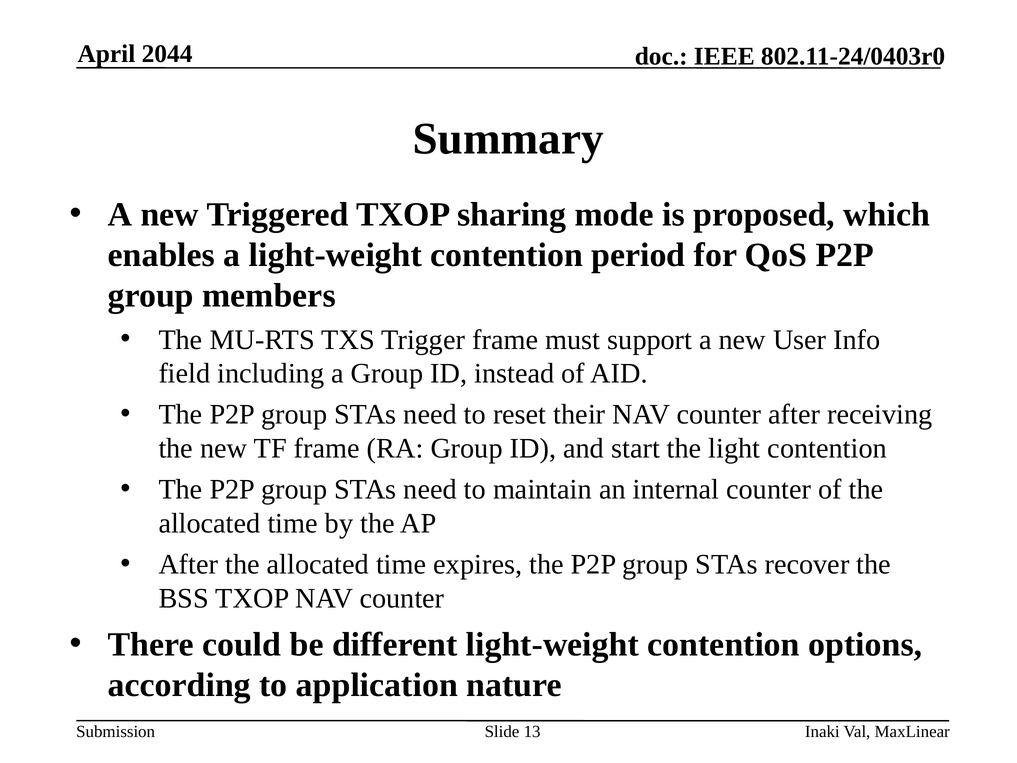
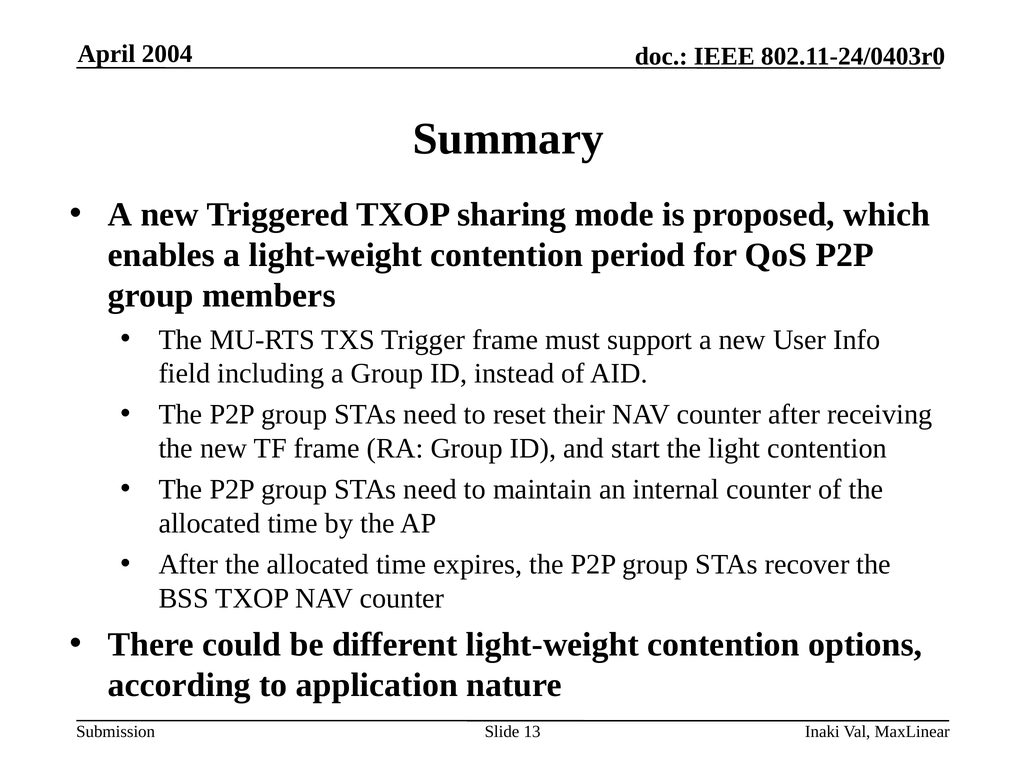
2044: 2044 -> 2004 (167, 54)
